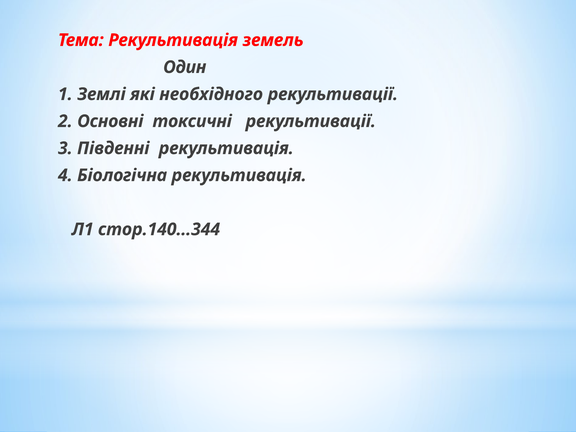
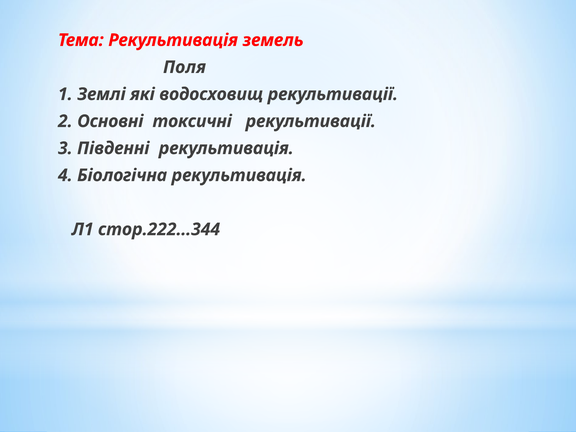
Один: Один -> Поля (185, 67)
необхідного: необхідного -> водосховищ (211, 94)
стор.140…344: стор.140…344 -> стор.222…344 (159, 229)
